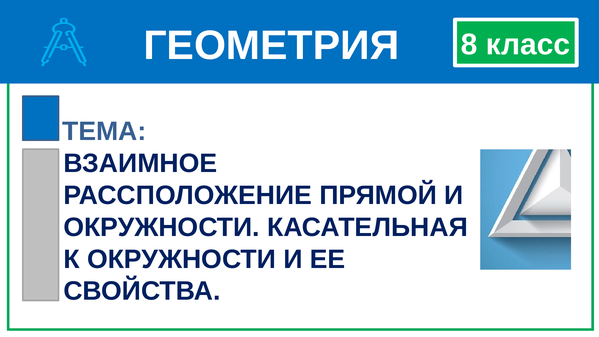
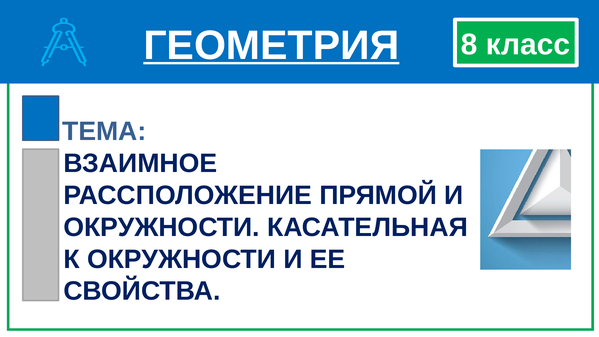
ГЕОМЕТРИЯ underline: none -> present (271, 45)
